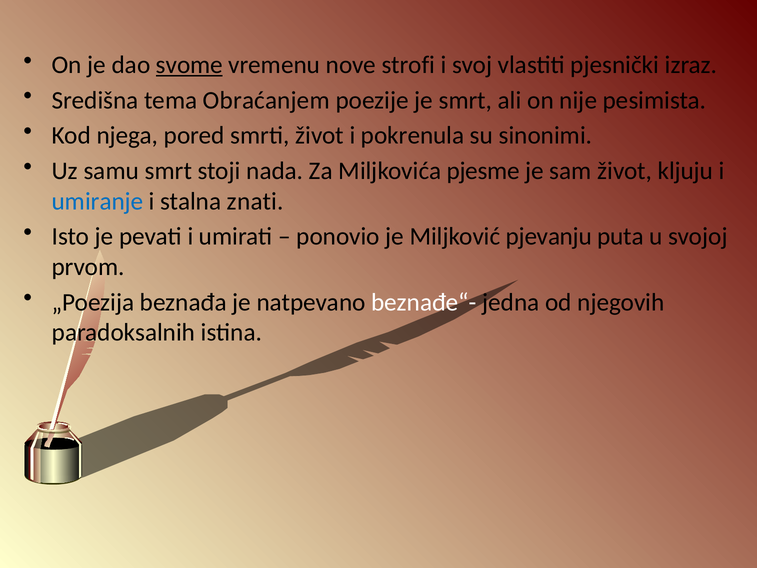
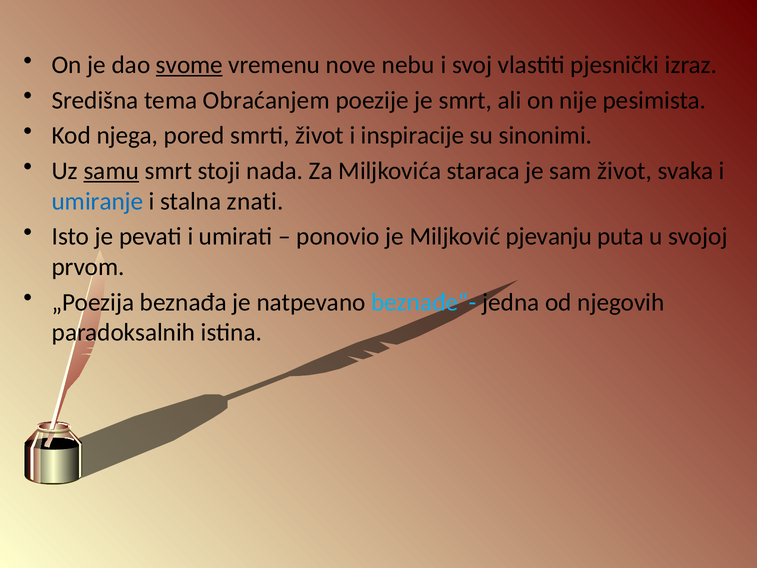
strofi: strofi -> nebu (408, 65)
pokrenula: pokrenula -> inspiracije (413, 136)
samu underline: none -> present (111, 171)
pjesme: pjesme -> staraca (483, 171)
kljuju: kljuju -> svaka (686, 171)
beznađe“- colour: white -> light blue (424, 302)
